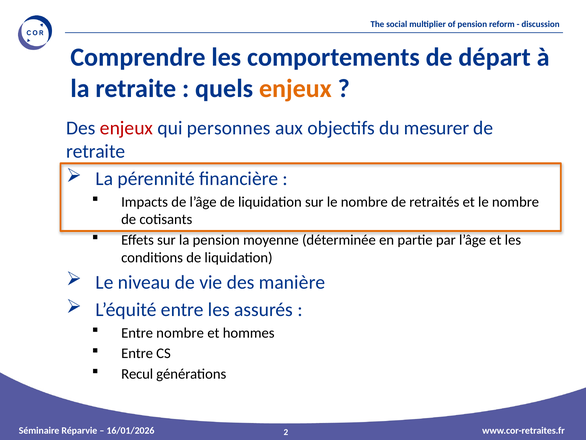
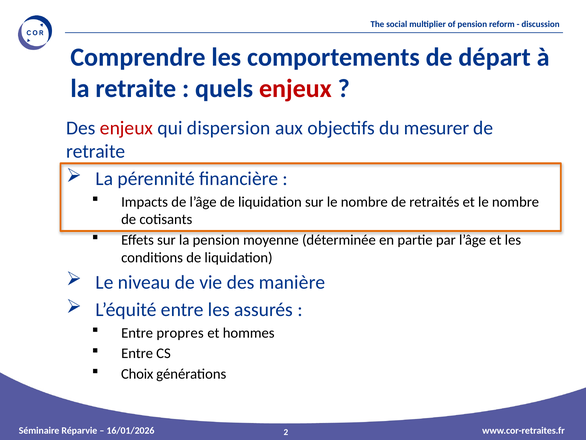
enjeux colour: orange -> red (295, 88)
personnes: personnes -> dispersion (229, 128)
Entre nombre: nombre -> propres (180, 333)
Recul: Recul -> Choix (137, 374)
